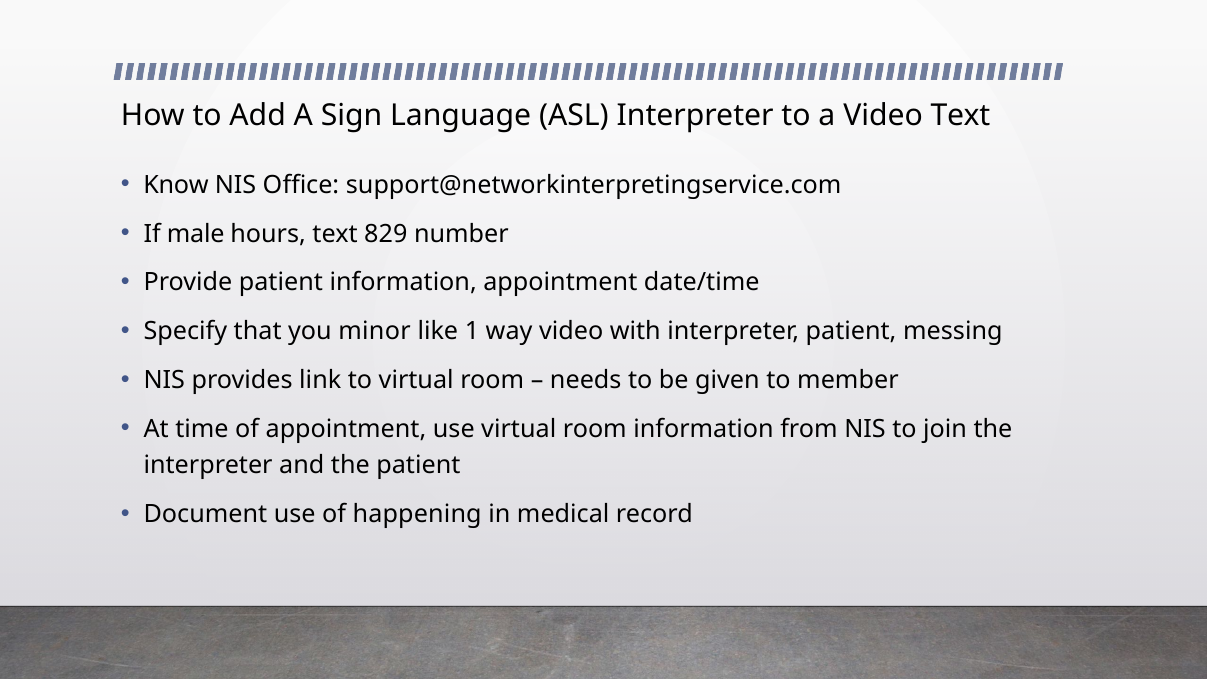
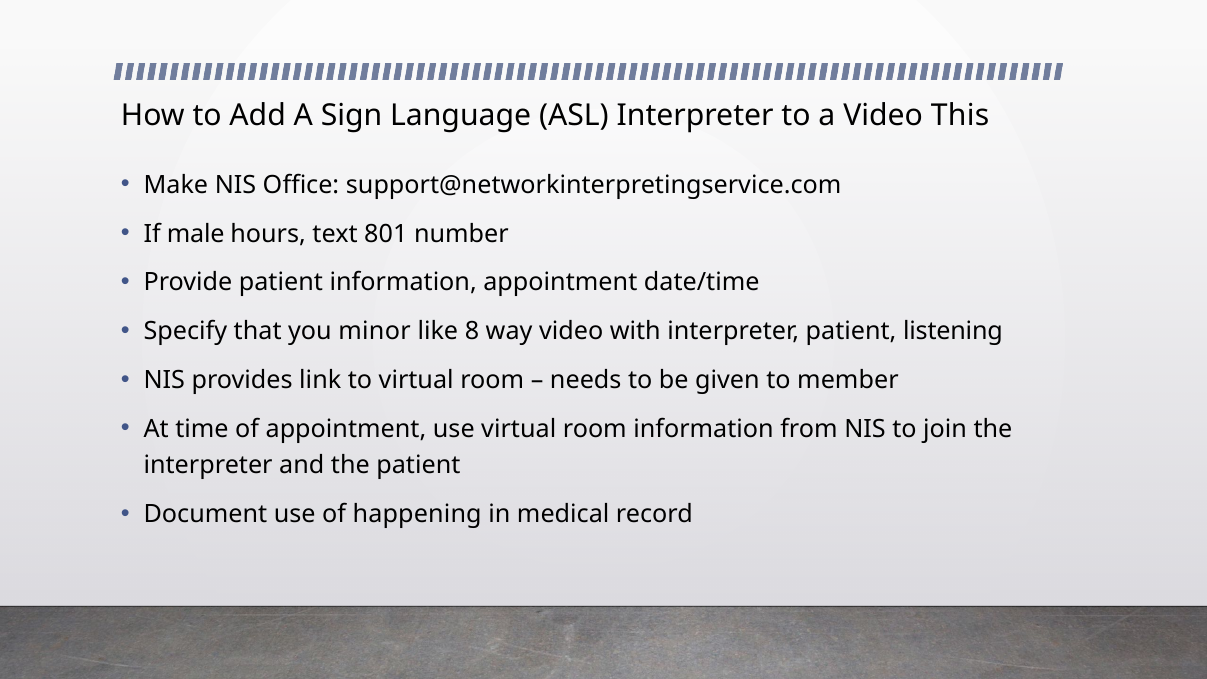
Video Text: Text -> This (960, 115)
Know: Know -> Make (176, 185)
829: 829 -> 801 (386, 234)
1: 1 -> 8 (472, 331)
messing: messing -> listening (953, 331)
